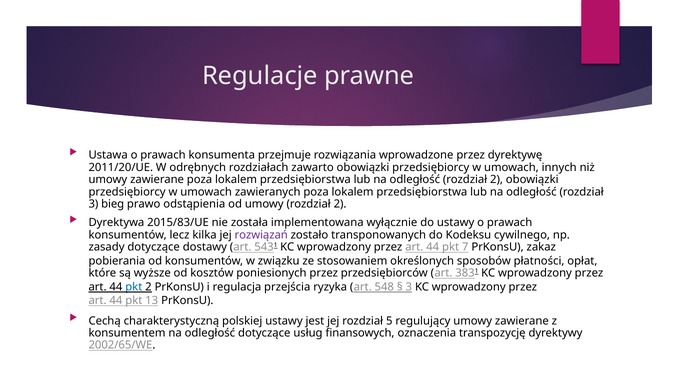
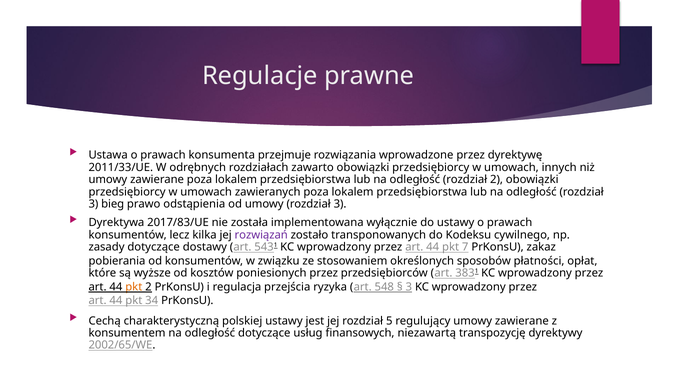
2011/20/UE: 2011/20/UE -> 2011/33/UE (121, 167)
umowy rozdział 2: 2 -> 3 (340, 204)
2015/83/UE: 2015/83/UE -> 2017/83/UE (178, 223)
pkt colour: blue -> orange (134, 287)
13: 13 -> 34 (152, 301)
oznaczenia: oznaczenia -> niezawartą (427, 333)
